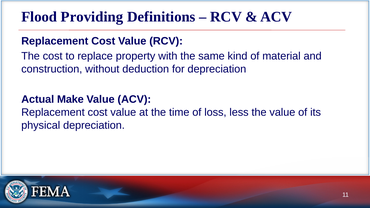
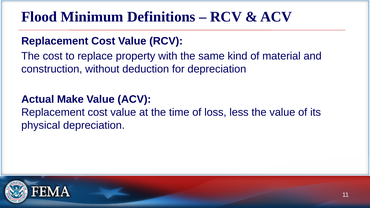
Providing: Providing -> Minimum (92, 17)
